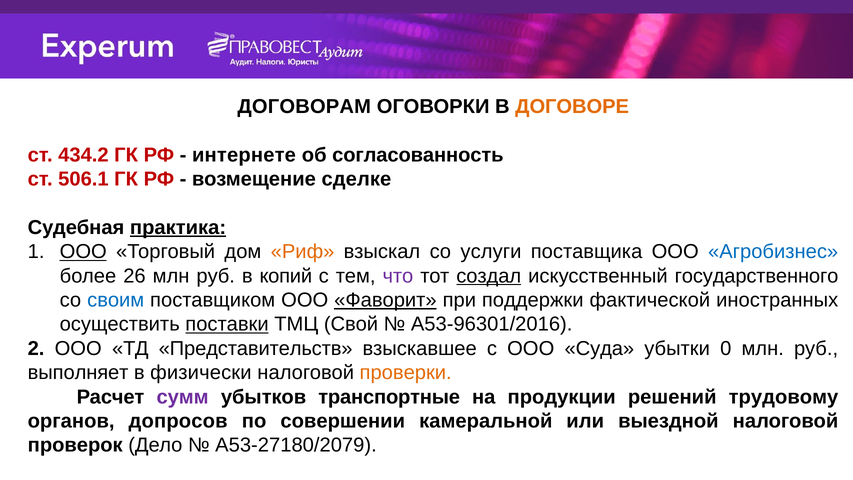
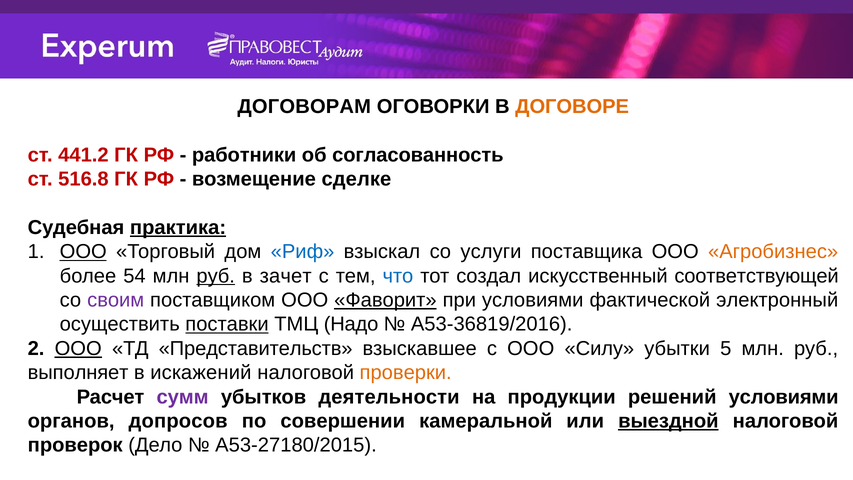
434.2: 434.2 -> 441.2 (83, 155)
интернете: интернете -> работники (244, 155)
506.1: 506.1 -> 516.8 (83, 179)
Риф colour: orange -> blue (303, 252)
Агробизнес colour: blue -> orange (773, 252)
26: 26 -> 54 (134, 276)
руб underline: none -> present (216, 276)
копий: копий -> зачет (286, 276)
что colour: purple -> blue (398, 276)
создал underline: present -> none (489, 276)
государственного: государственного -> соответствующей (757, 276)
своим colour: blue -> purple (116, 300)
при поддержки: поддержки -> условиями (533, 300)
иностранных: иностранных -> электронный (777, 300)
Свой: Свой -> Надо (351, 324)
А53-96301/2016: А53-96301/2016 -> А53-36819/2016 (492, 324)
ООО underline: none -> present (78, 348)
Суда: Суда -> Силу (599, 348)
0: 0 -> 5 (726, 348)
физически: физически -> искажений (201, 373)
транспортные: транспортные -> деятельности (389, 397)
решений трудовому: трудовому -> условиями (784, 397)
выездной underline: none -> present (668, 421)
А53-27180/2079: А53-27180/2079 -> А53-27180/2015 (296, 445)
